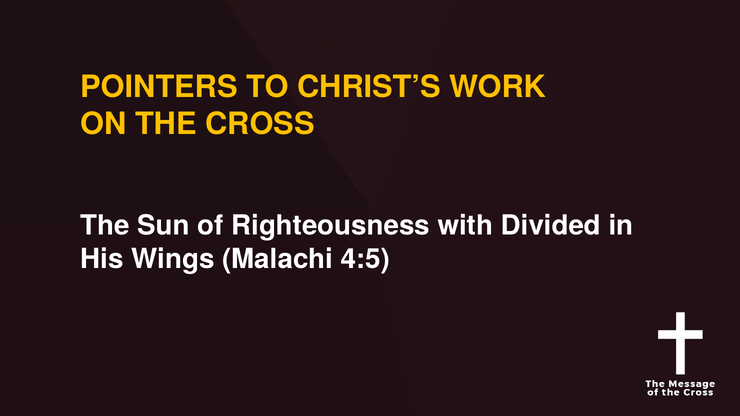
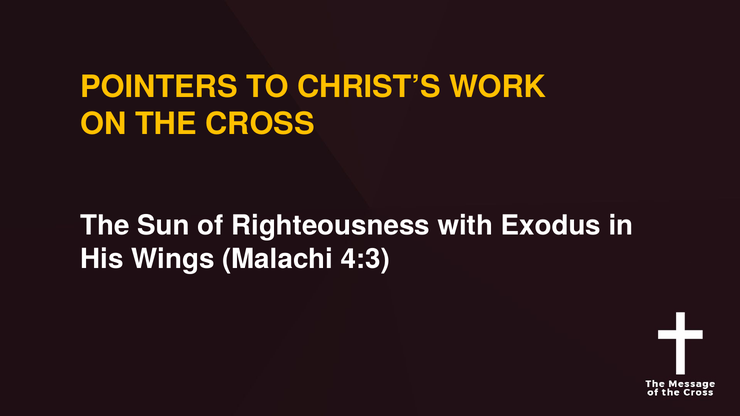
Divided: Divided -> Exodus (551, 226)
4:5: 4:5 -> 4:3 (365, 259)
